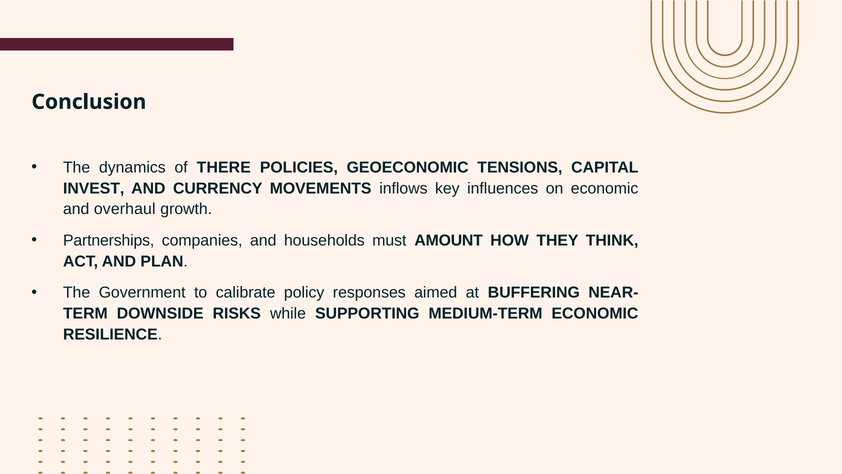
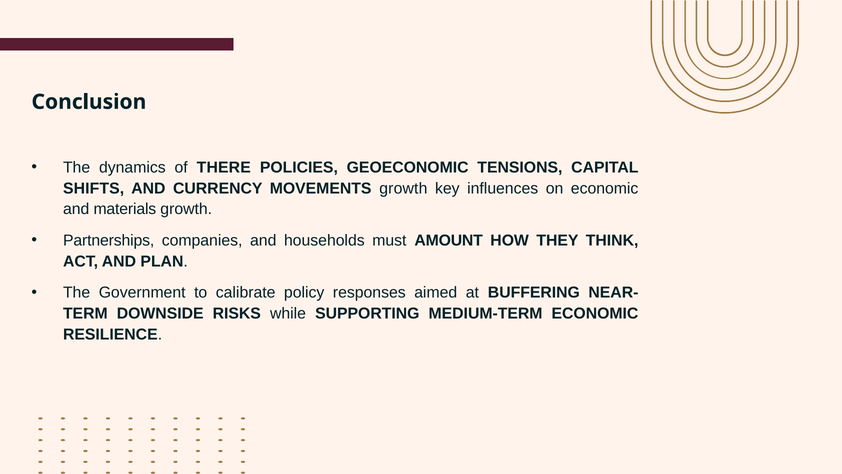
INVEST: INVEST -> SHIFTS (94, 188)
MOVEMENTS inflows: inflows -> growth (403, 188)
overhaul: overhaul -> materials (125, 209)
